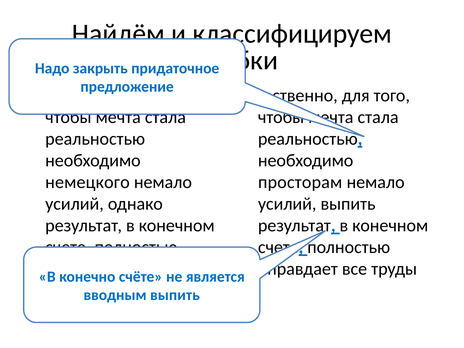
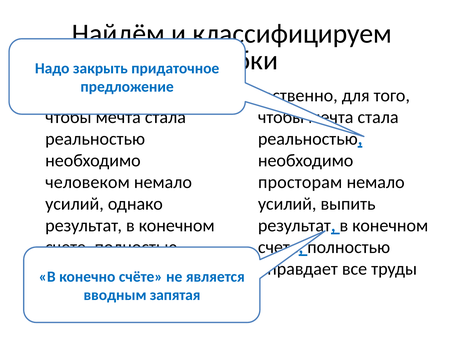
немецкого: немецкого -> человеком (88, 182)
вводным выпить: выпить -> запятая (175, 295)
